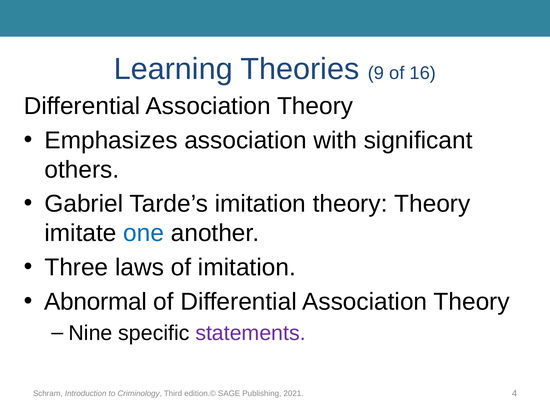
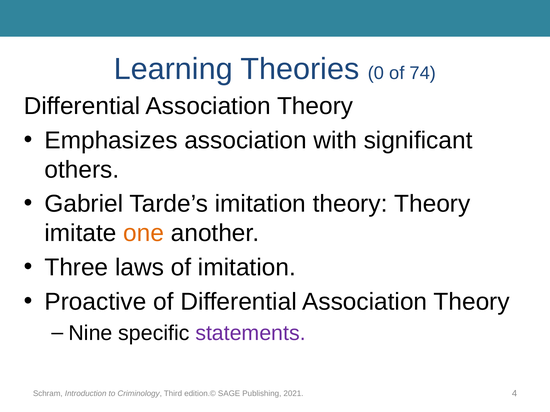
9: 9 -> 0 (376, 73)
16: 16 -> 74 (423, 73)
one colour: blue -> orange (144, 233)
Abnormal: Abnormal -> Proactive (95, 302)
